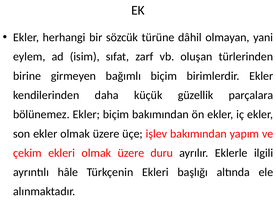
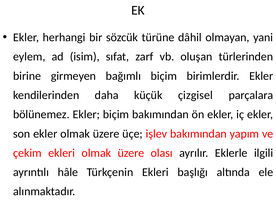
güzellik: güzellik -> çizgisel (195, 95)
duru: duru -> olası (162, 153)
